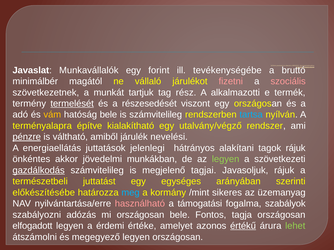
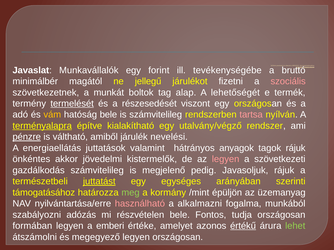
vállaló: vállaló -> jellegű (148, 82)
fizetni colour: pink -> white (231, 82)
tartjuk: tartjuk -> boltok (141, 93)
rész: rész -> alap (186, 93)
alkalmazotti: alkalmazotti -> lehetőségét (235, 93)
tartsa colour: light blue -> pink (251, 115)
terményalapra underline: none -> present (42, 126)
jelenlegi: jelenlegi -> valamint (147, 148)
alakítani: alakítani -> anyagok (237, 148)
munkákban: munkákban -> kistermelők (152, 159)
legyen colour: light green -> pink (226, 159)
gazdálkodás underline: present -> none (39, 171)
tagjai: tagjai -> pedig (204, 171)
juttatást underline: none -> present (99, 182)
előkészítésébe: előkészítésébe -> támogatásához (44, 193)
meg colour: light blue -> light green (131, 193)
sikeres: sikeres -> épüljön (227, 193)
támogatási: támogatási -> alkalmazni (200, 204)
szabályok: szabályok -> munkából (285, 204)
mi országosan: országosan -> részvételen (140, 215)
tagja: tagja -> tudja (242, 215)
elfogadott: elfogadott -> formában (32, 226)
érdemi: érdemi -> emberi (110, 226)
